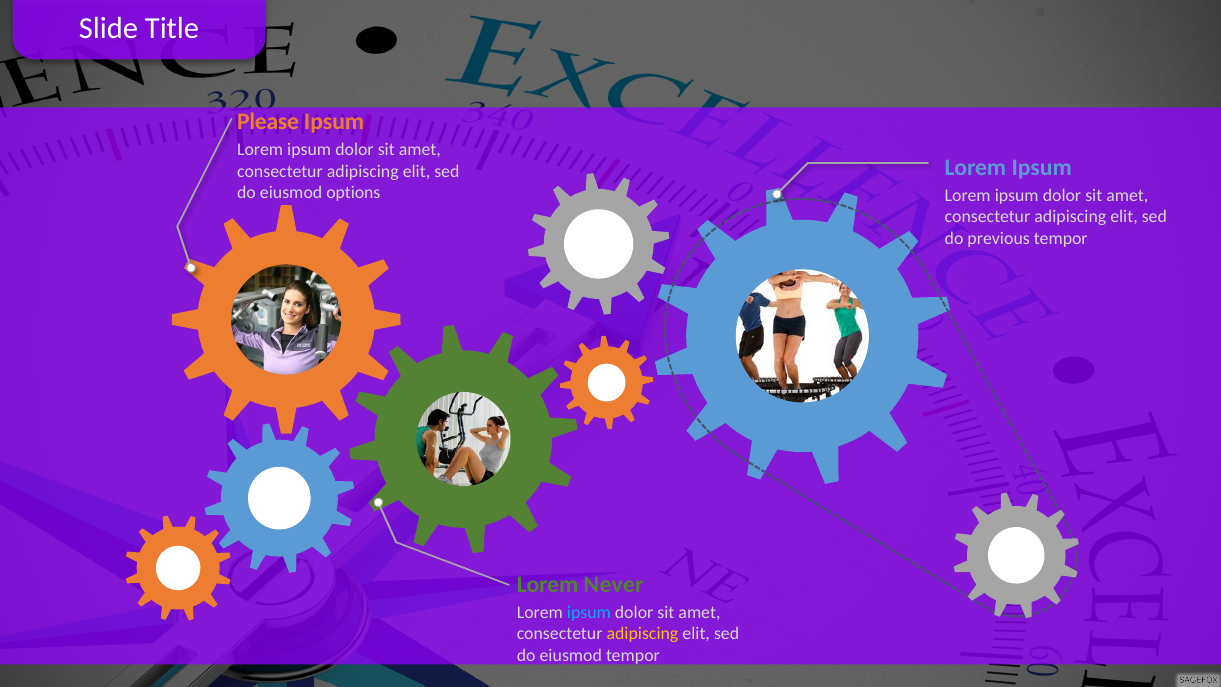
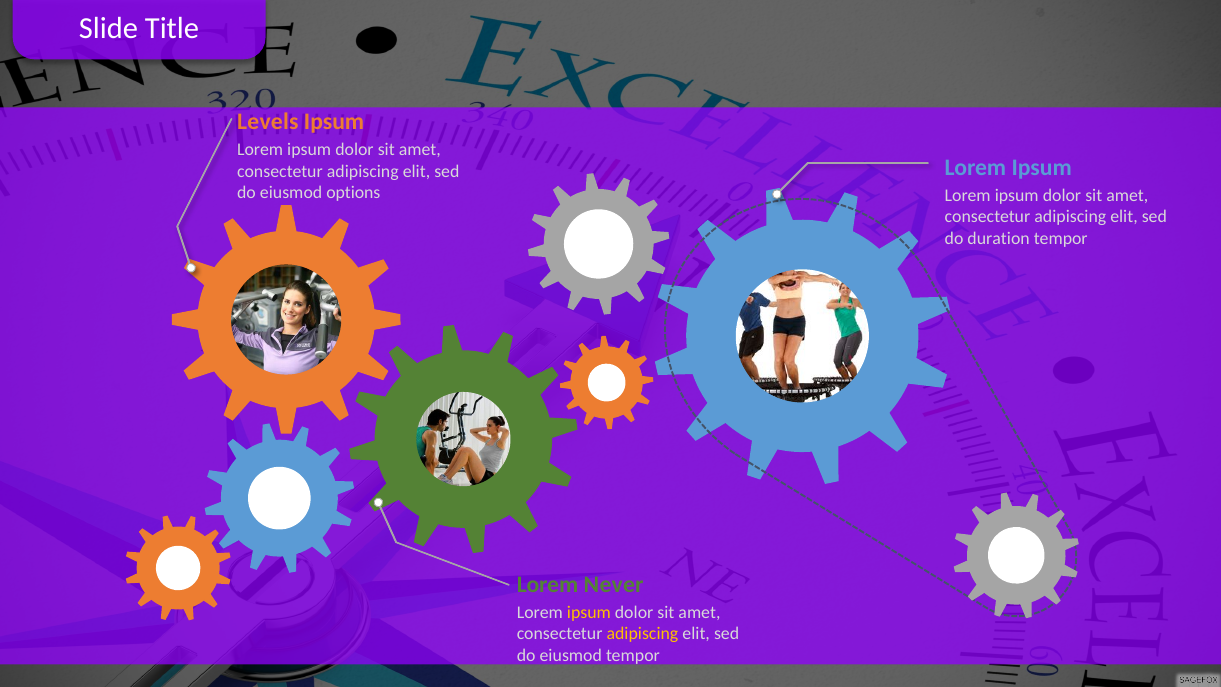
Please: Please -> Levels (268, 122)
previous: previous -> duration (999, 238)
ipsum colour: light blue -> yellow (589, 612)
